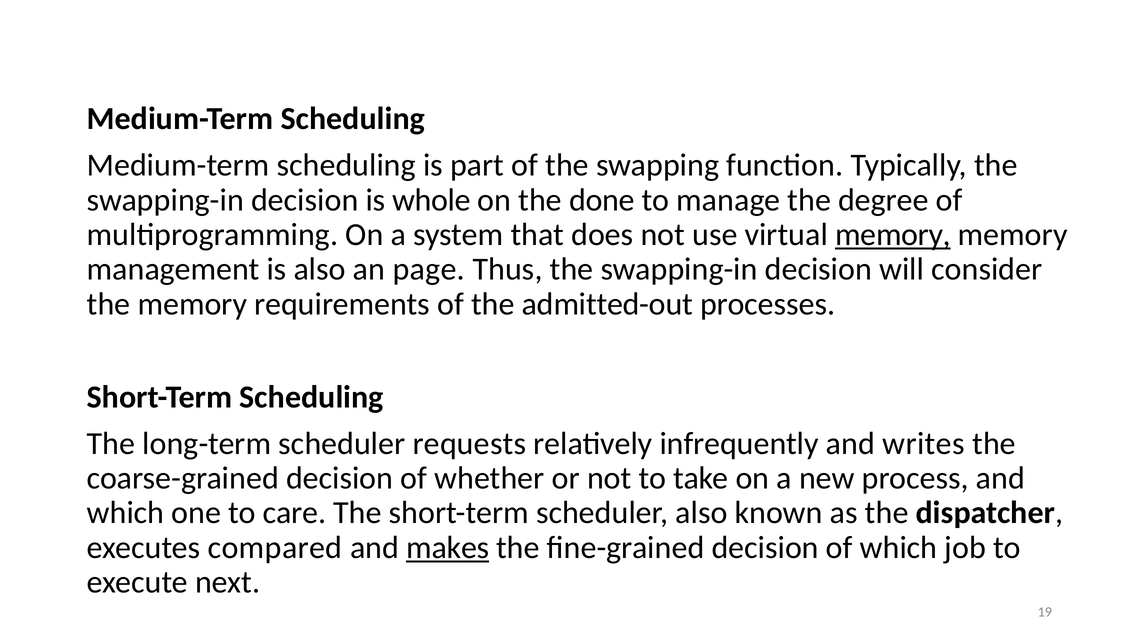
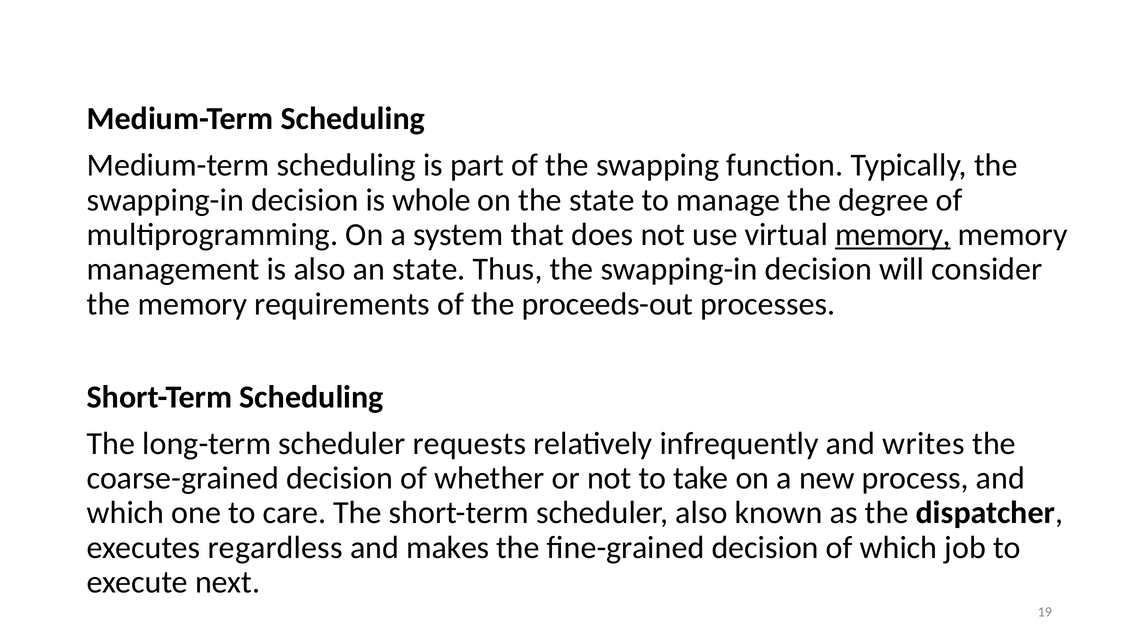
the done: done -> state (602, 200)
an page: page -> state (429, 269)
admitted-out: admitted-out -> proceeds-out (607, 304)
compared: compared -> regardless (275, 547)
makes underline: present -> none (448, 547)
